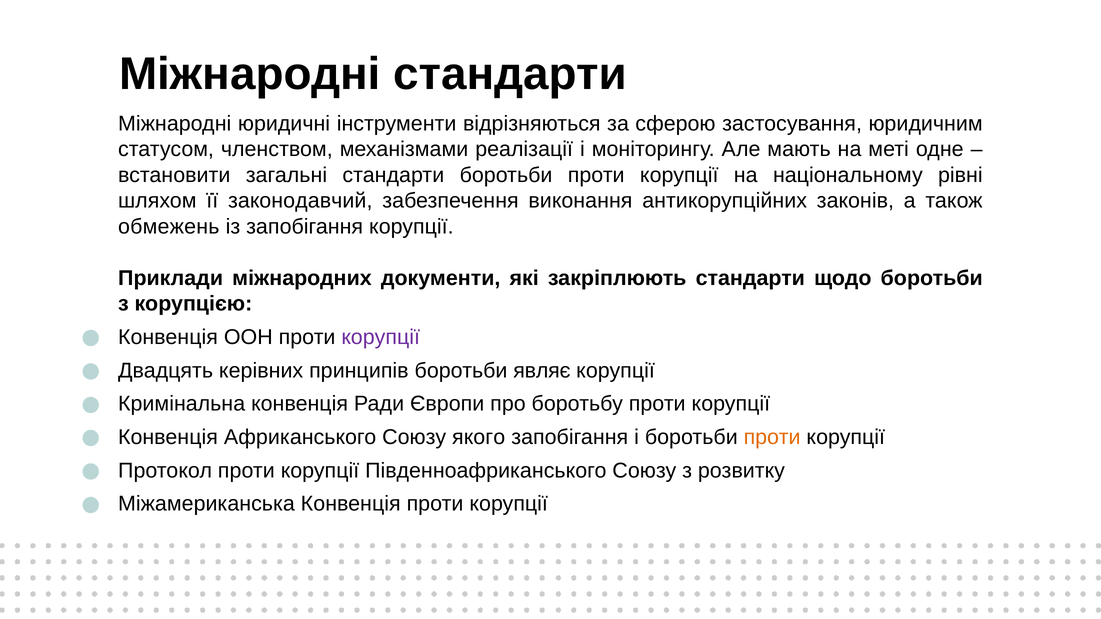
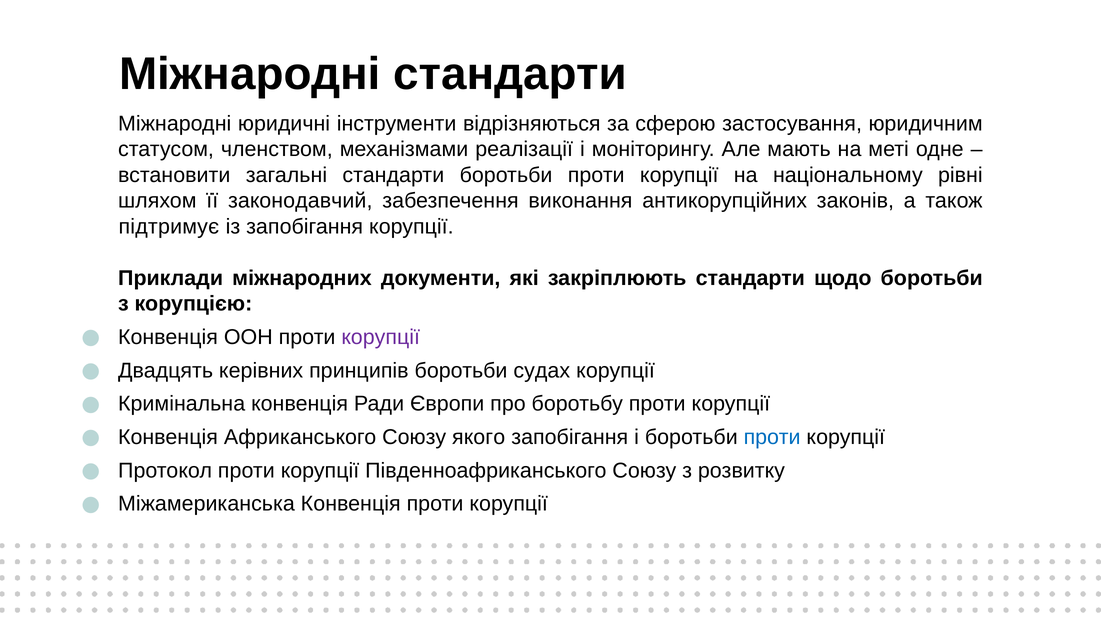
обмежень: обмежень -> підтримує (169, 227)
являє: являє -> судах (542, 371)
проти colour: orange -> blue (772, 437)
